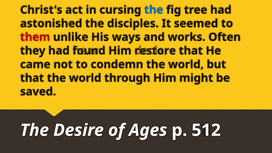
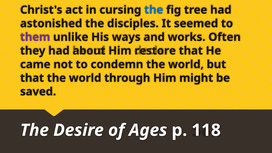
them colour: red -> purple (35, 37)
found: found -> about (89, 51)
512: 512 -> 118 (206, 130)
